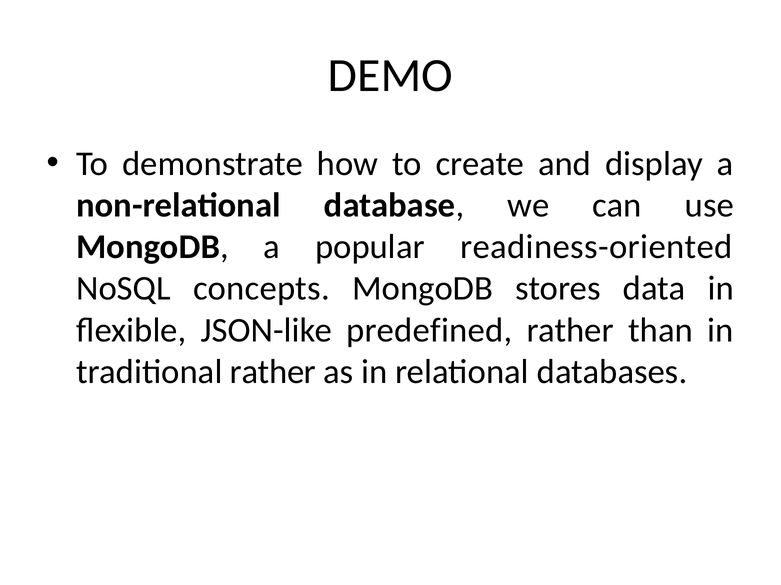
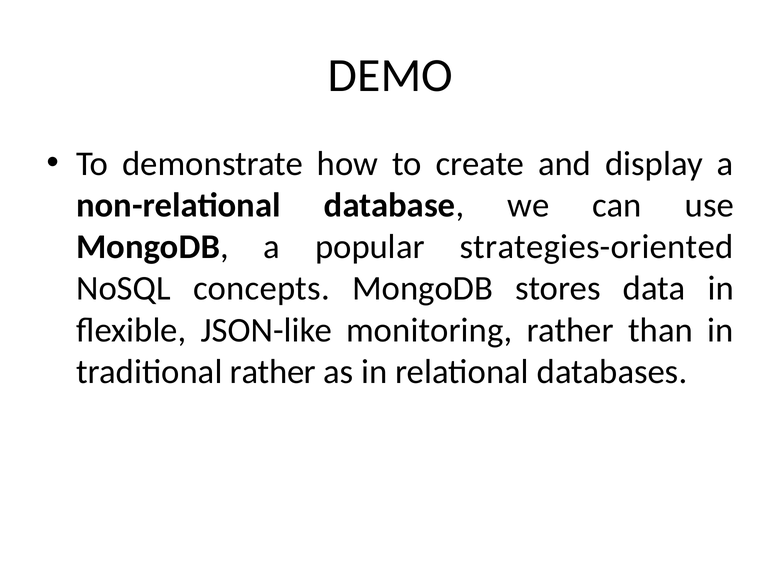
readiness-oriented: readiness-oriented -> strategies-oriented (596, 247)
predefined: predefined -> monitoring (429, 330)
